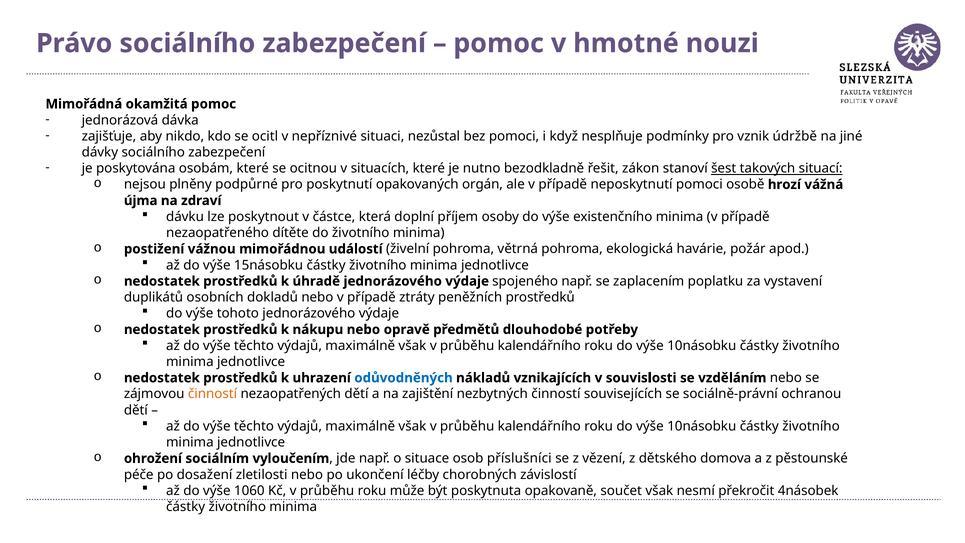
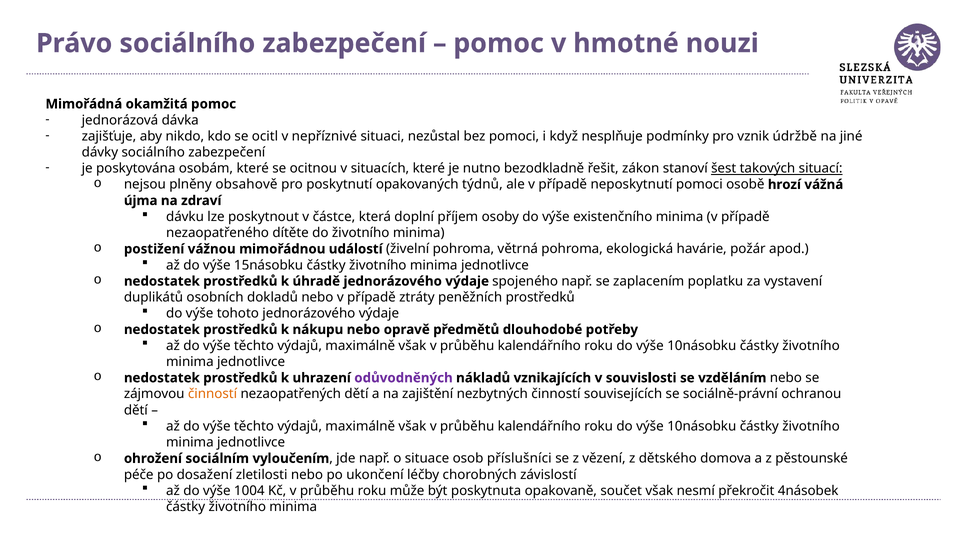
podpůrné: podpůrné -> obsahově (247, 184)
orgán: orgán -> týdnů (482, 184)
odůvodněných colour: blue -> purple (403, 378)
1060: 1060 -> 1004 (249, 491)
